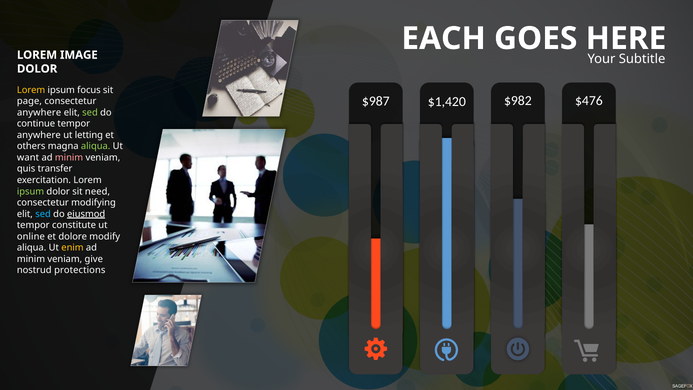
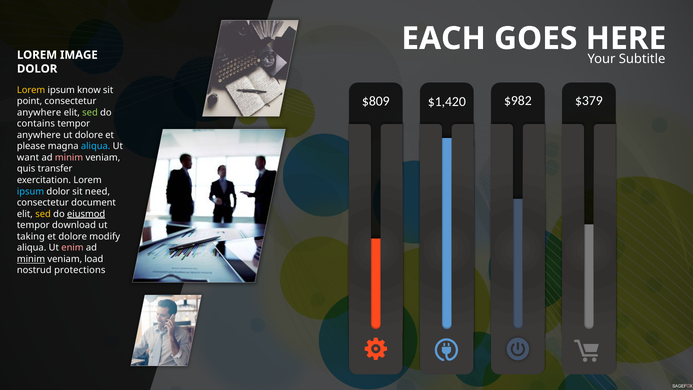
focus: focus -> know (89, 90)
$987: $987 -> $809 (376, 101)
$476: $476 -> $379 (589, 101)
page: page -> point (30, 101)
continue: continue -> contains (36, 124)
ut letting: letting -> dolore (89, 135)
others: others -> please (31, 146)
aliqua colour: light green -> light blue (96, 146)
ipsum colour: light green -> light blue (31, 191)
modifying: modifying -> document (94, 203)
sed colour: light blue -> yellow (43, 214)
constitute: constitute -> download (74, 225)
online: online -> taking (31, 236)
enim colour: yellow -> pink (72, 248)
minim underline: none -> present (31, 259)
give: give -> load (94, 259)
